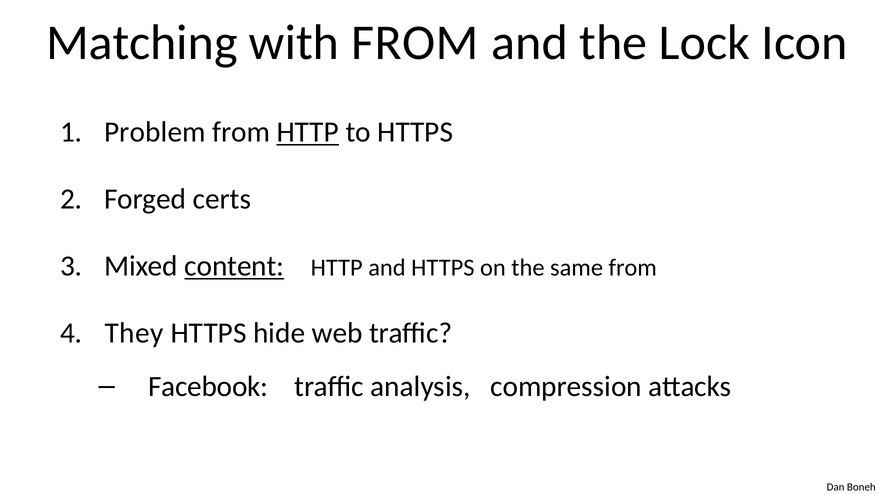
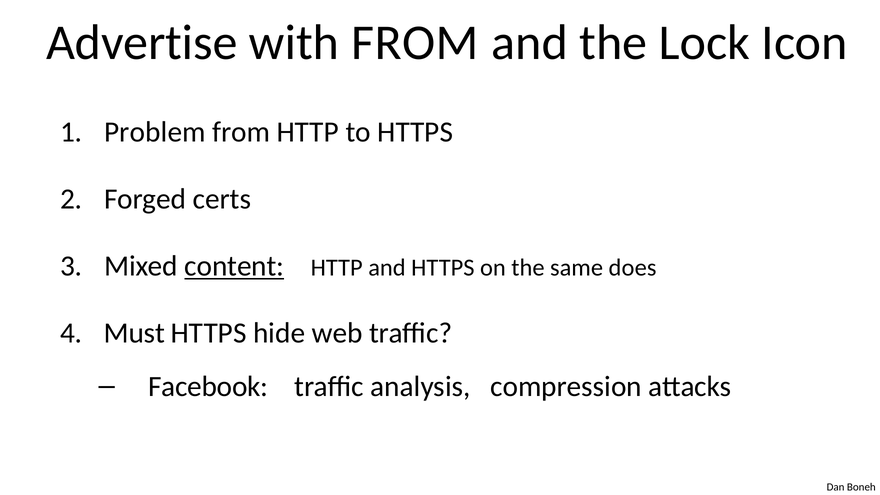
Matching: Matching -> Advertise (142, 43)
HTTP underline: present -> none (308, 132)
same from: from -> does (633, 268)
They: They -> Must (134, 333)
